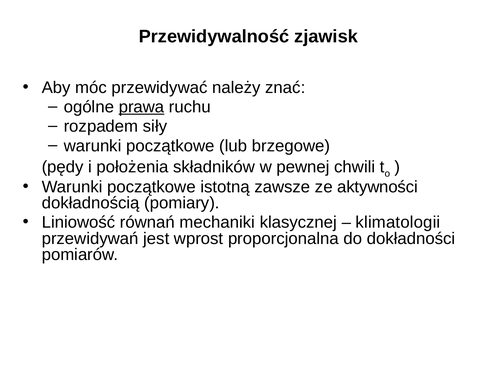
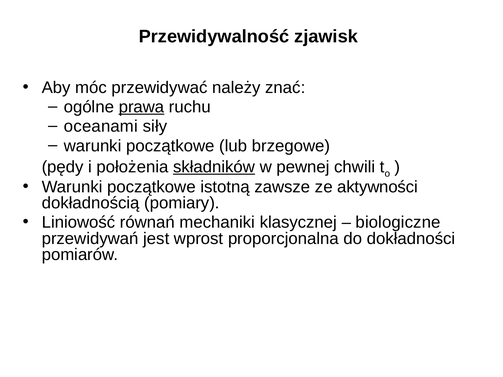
rozpadem: rozpadem -> oceanami (101, 126)
składników underline: none -> present (214, 167)
klimatologii: klimatologii -> biologiczne (398, 223)
